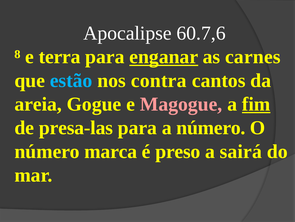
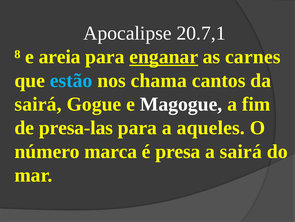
60.7,6: 60.7,6 -> 20.7,1 (201, 33)
terra: terra -> areia (60, 57)
contra: contra -> chama (159, 80)
areia: areia -> sairá (38, 104)
Magogue colour: pink -> white (181, 104)
fim underline: present -> none (256, 104)
a número: número -> aqueles (211, 127)
preso: preso -> presa (178, 151)
